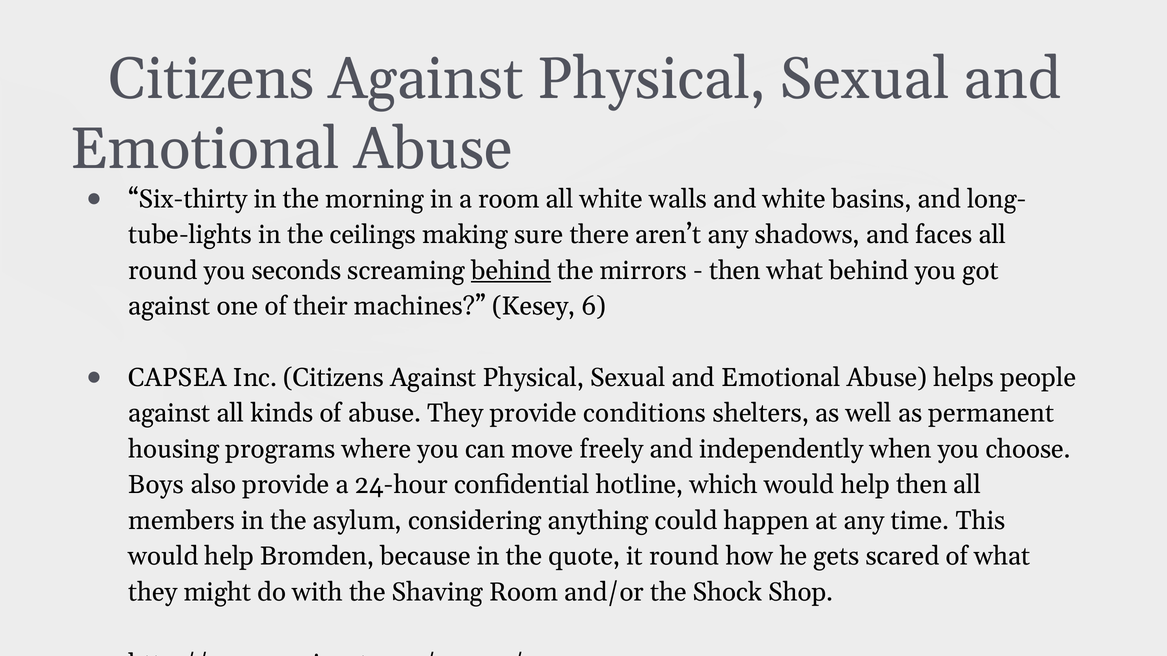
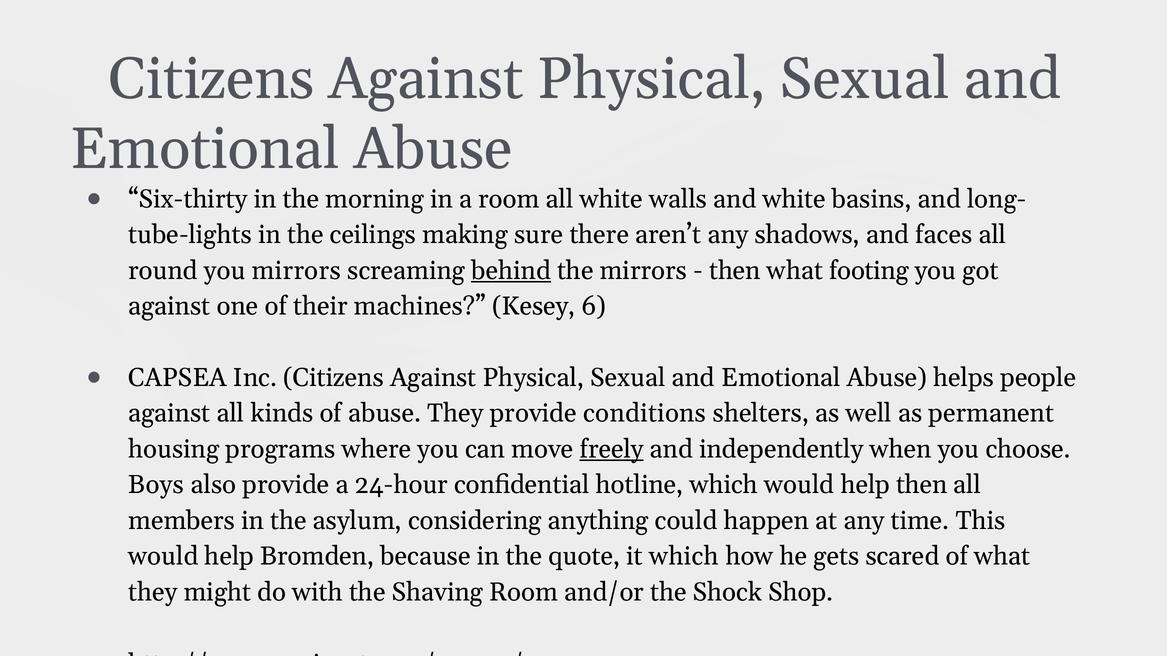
you seconds: seconds -> mirrors (296, 271)
what behind: behind -> footing (869, 271)
freely underline: none -> present (612, 449)
it round: round -> which (684, 557)
